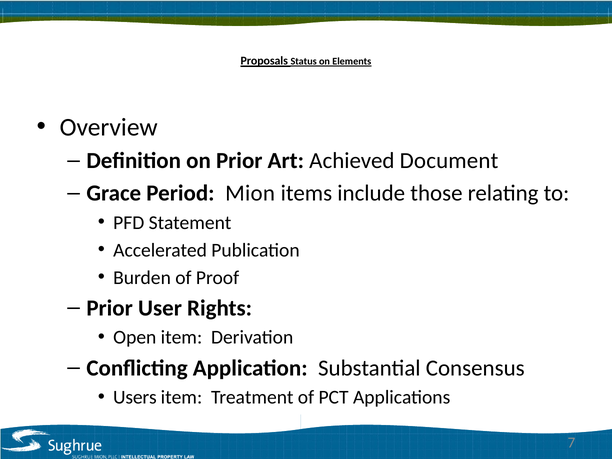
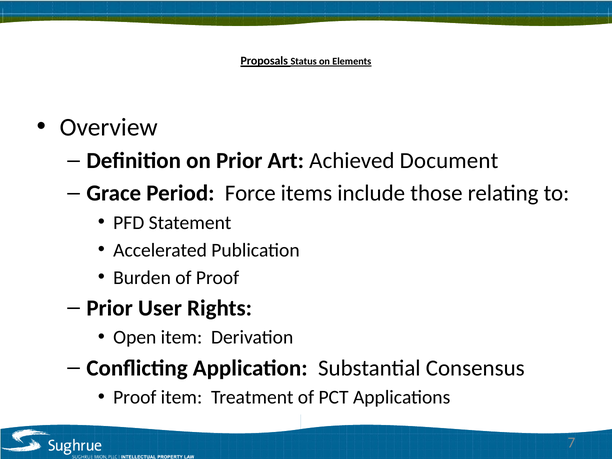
Mion: Mion -> Force (250, 193)
Users: Users -> Proof (135, 397)
